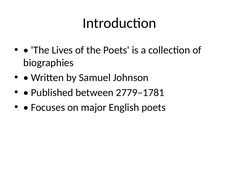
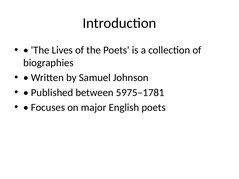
2779–1781: 2779–1781 -> 5975–1781 (140, 93)
